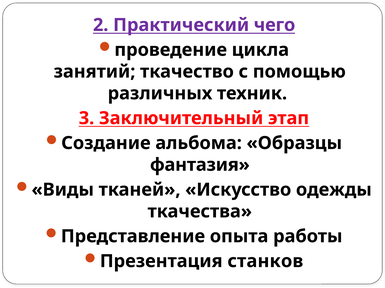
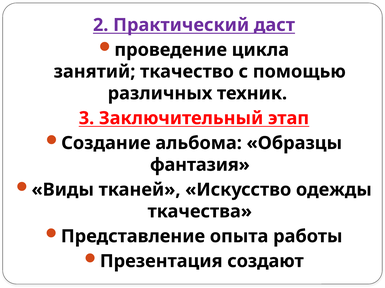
чего: чего -> даст (274, 25)
станков: станков -> создают (266, 262)
